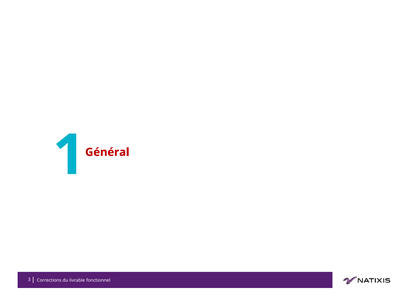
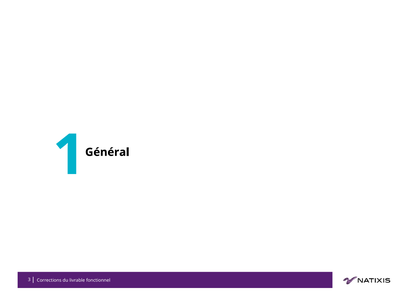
Général colour: red -> black (107, 152)
